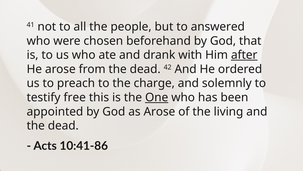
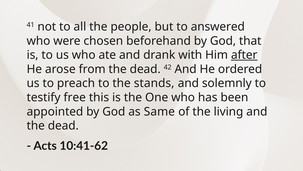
charge: charge -> stands (154, 83)
One underline: present -> none (157, 97)
as Arose: Arose -> Same (159, 111)
10:41-86: 10:41-86 -> 10:41-62 (84, 146)
